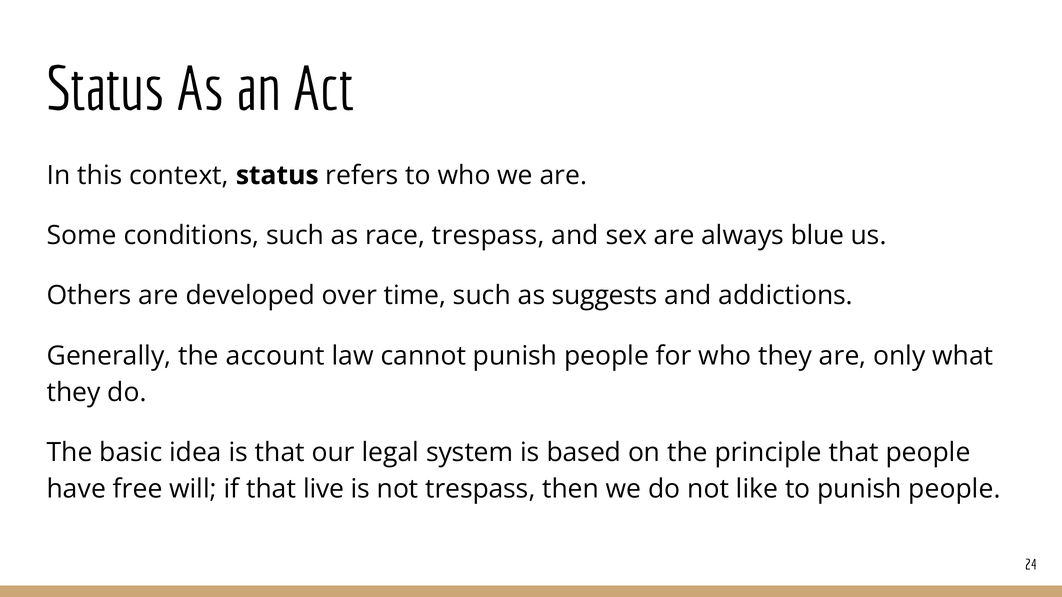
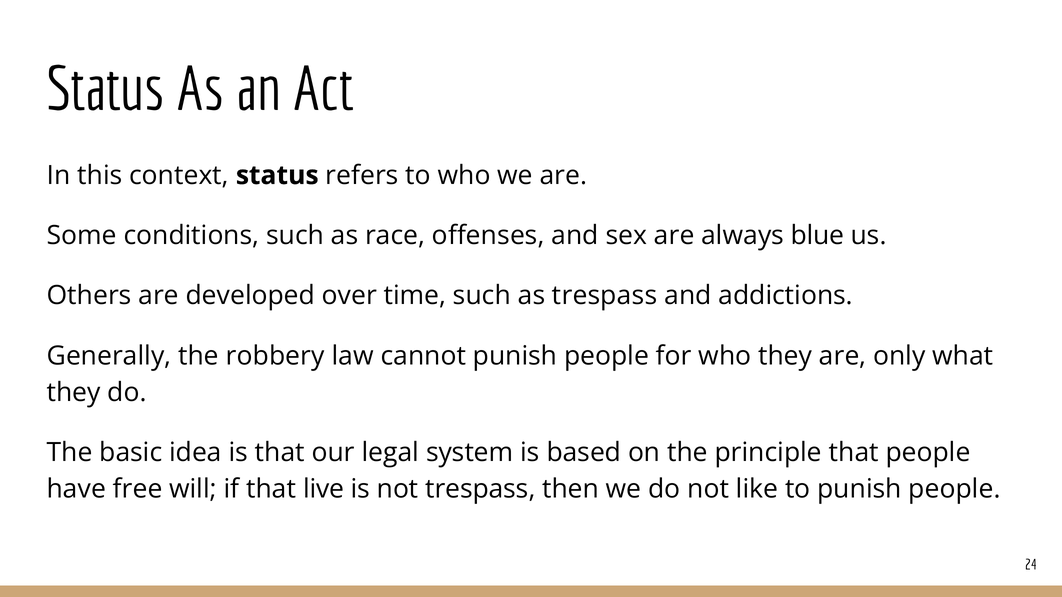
race trespass: trespass -> offenses (488, 236)
as suggests: suggests -> trespass (605, 296)
account: account -> robbery (275, 356)
